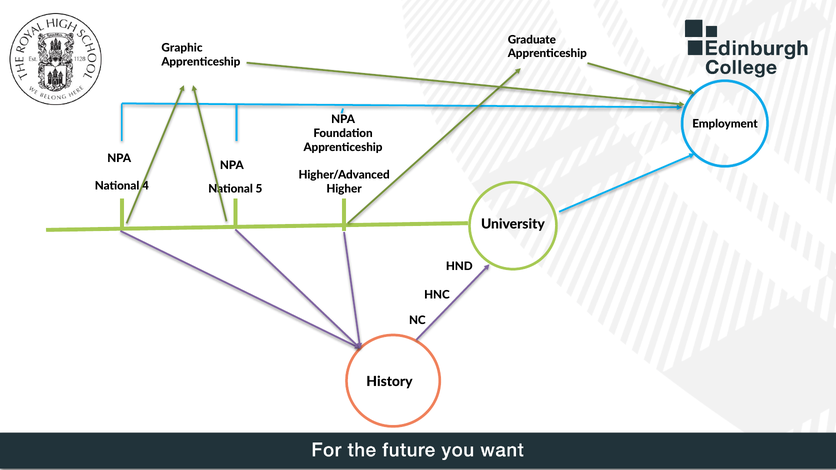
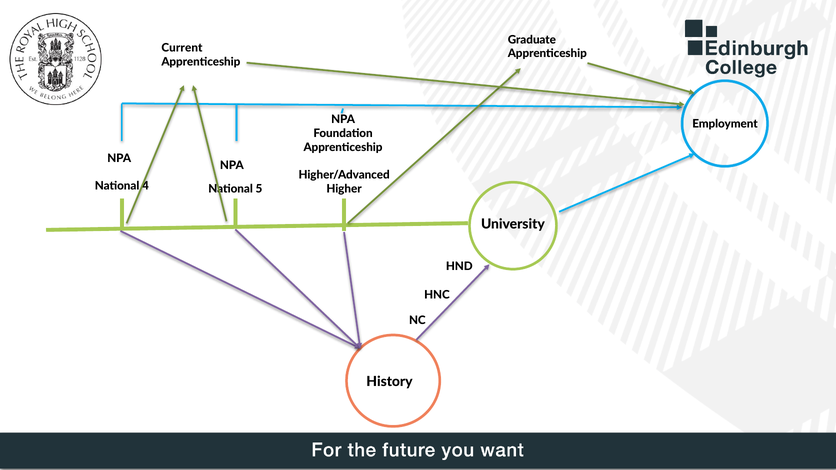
Graphic: Graphic -> Current (182, 48)
